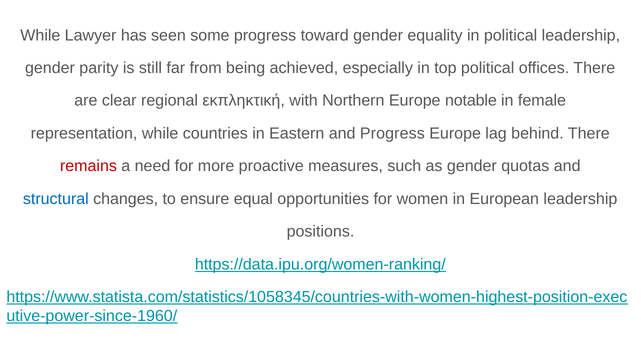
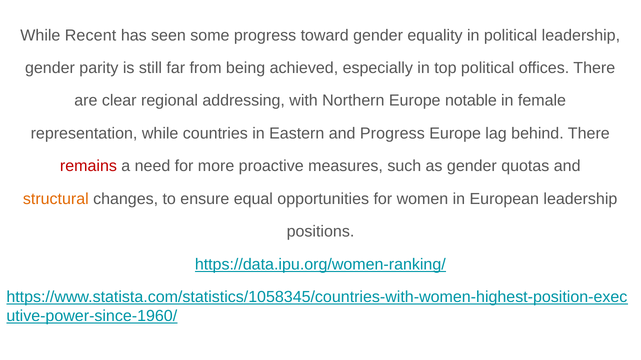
Lawyer: Lawyer -> Recent (91, 35)
εκπληκτική: εκπληκτική -> addressing (244, 101)
structural colour: blue -> orange (56, 199)
